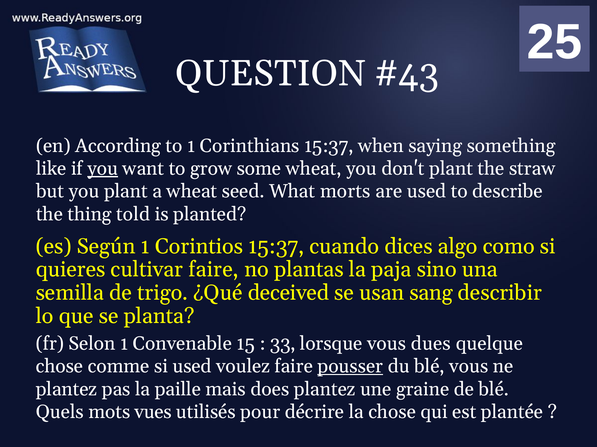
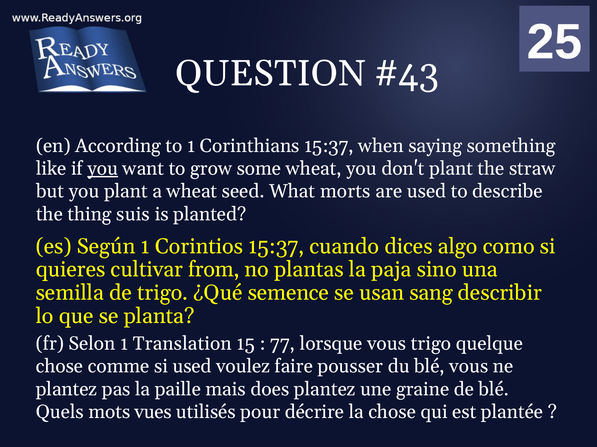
told: told -> suis (133, 215)
cultivar faire: faire -> from (214, 270)
deceived: deceived -> semence (288, 293)
Convenable: Convenable -> Translation (182, 344)
33: 33 -> 77 (283, 344)
vous dues: dues -> trigo (431, 344)
pousser underline: present -> none (350, 367)
